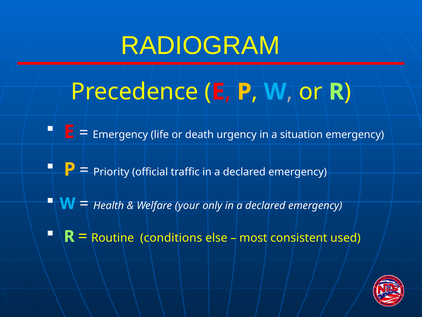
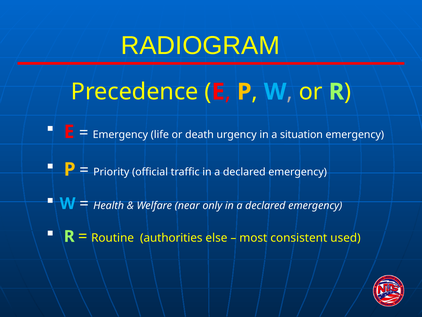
your: your -> near (187, 205)
conditions: conditions -> authorities (171, 238)
